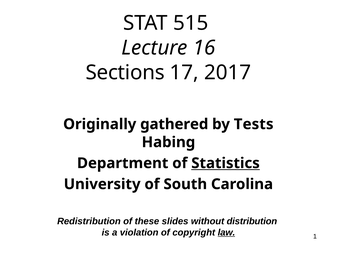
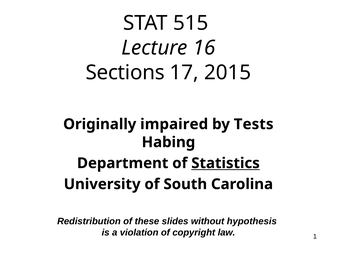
2017: 2017 -> 2015 (228, 72)
gathered: gathered -> impaired (174, 124)
distribution: distribution -> hypothesis (252, 221)
law underline: present -> none (226, 232)
